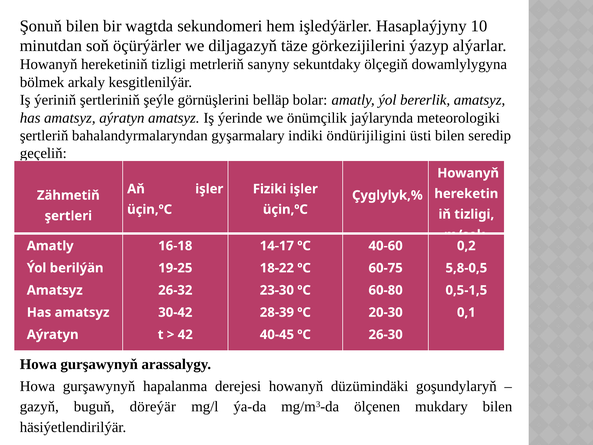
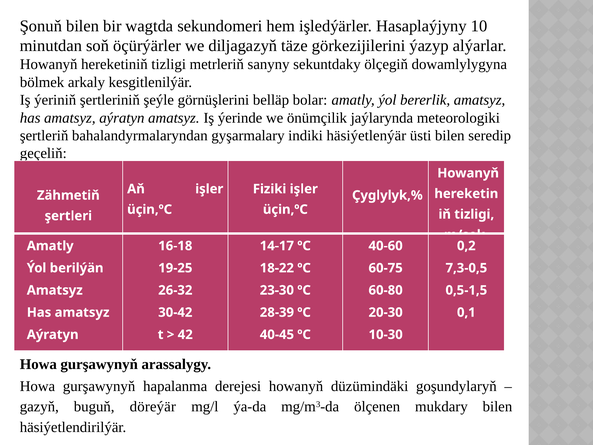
öndürijiligini: öndürijiligini -> häsiýetlenýär (366, 136)
5,8-0,5: 5,8-0,5 -> 7,3-0,5 (466, 268)
26-30: 26-30 -> 10-30 (386, 334)
